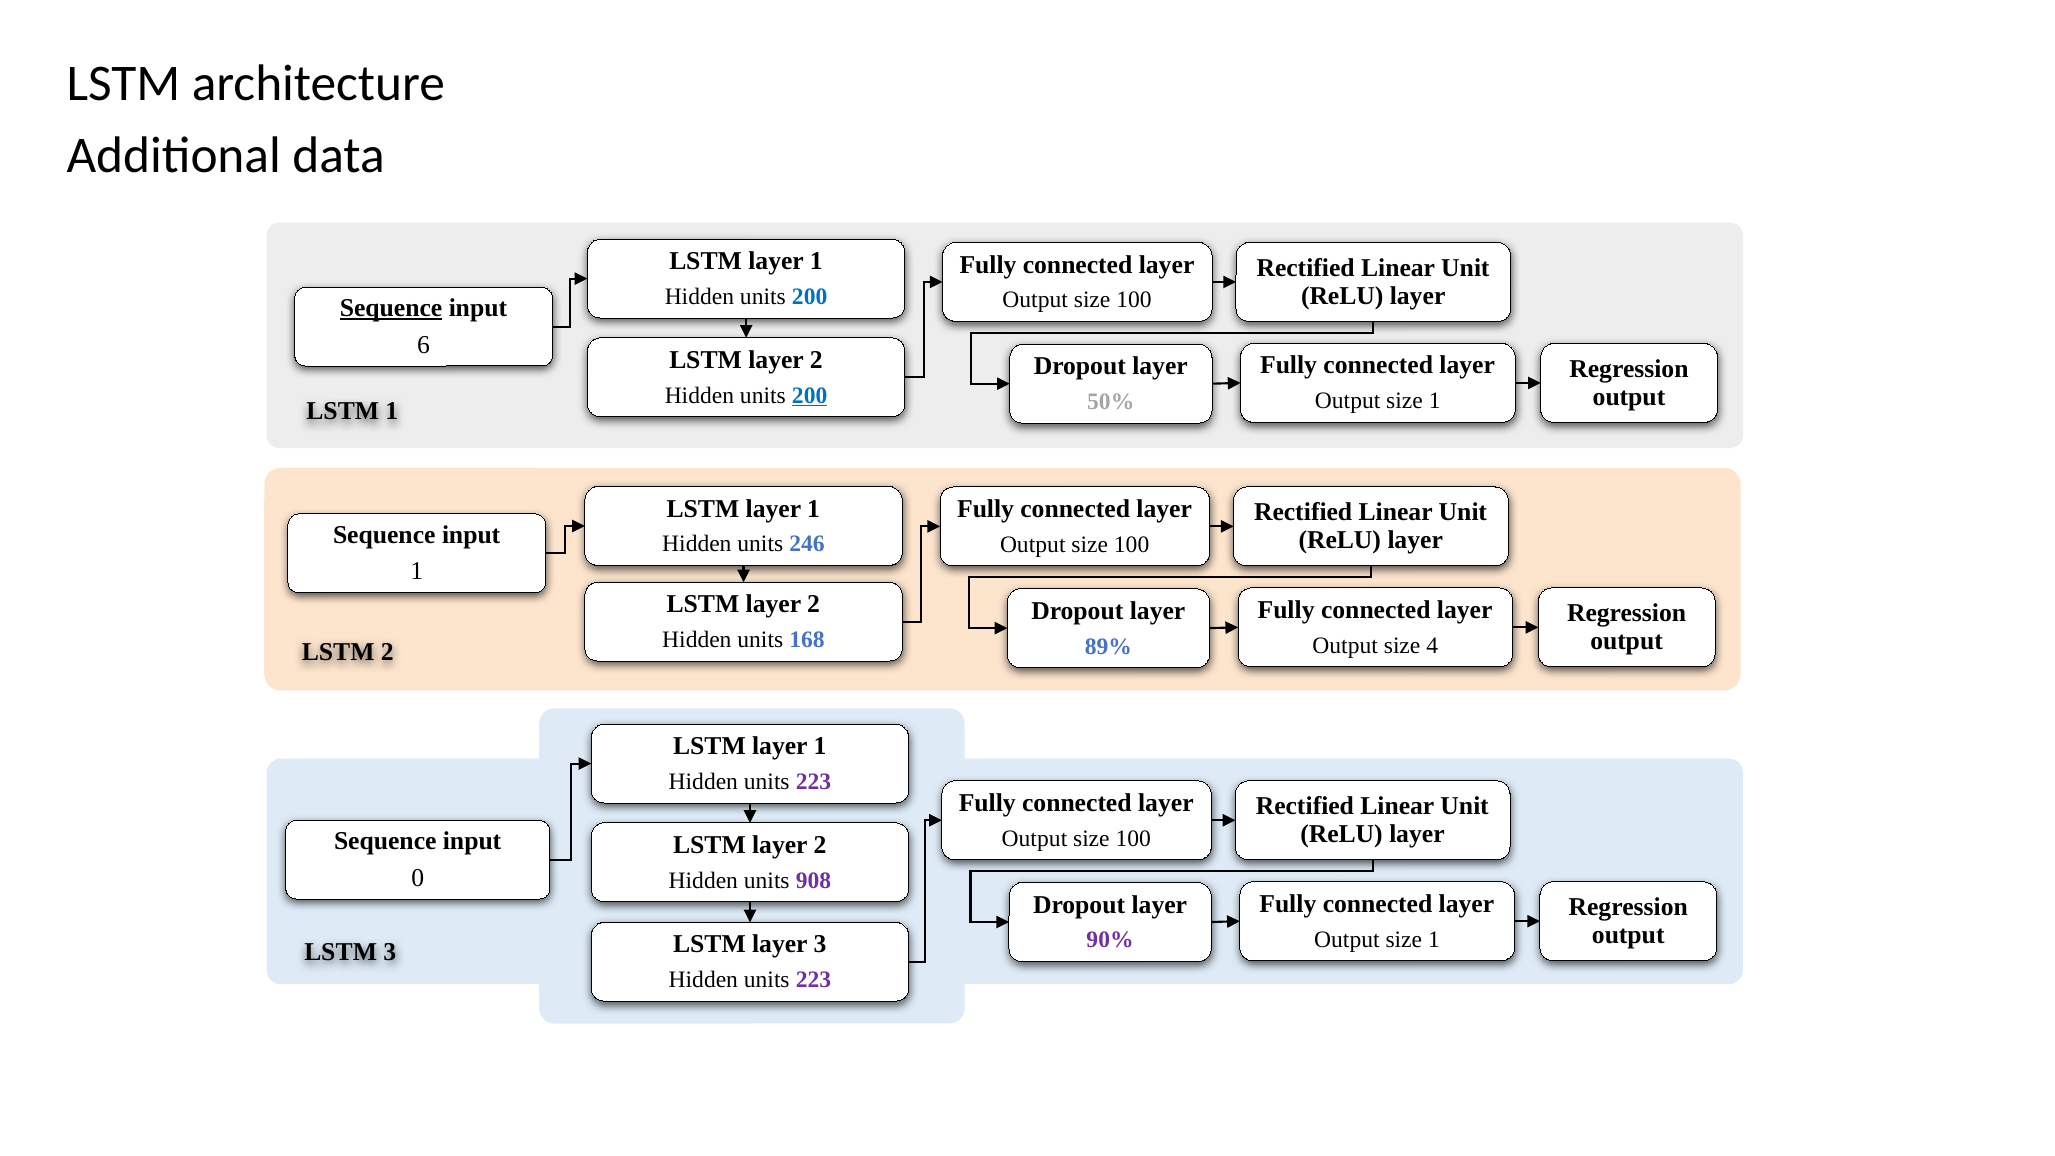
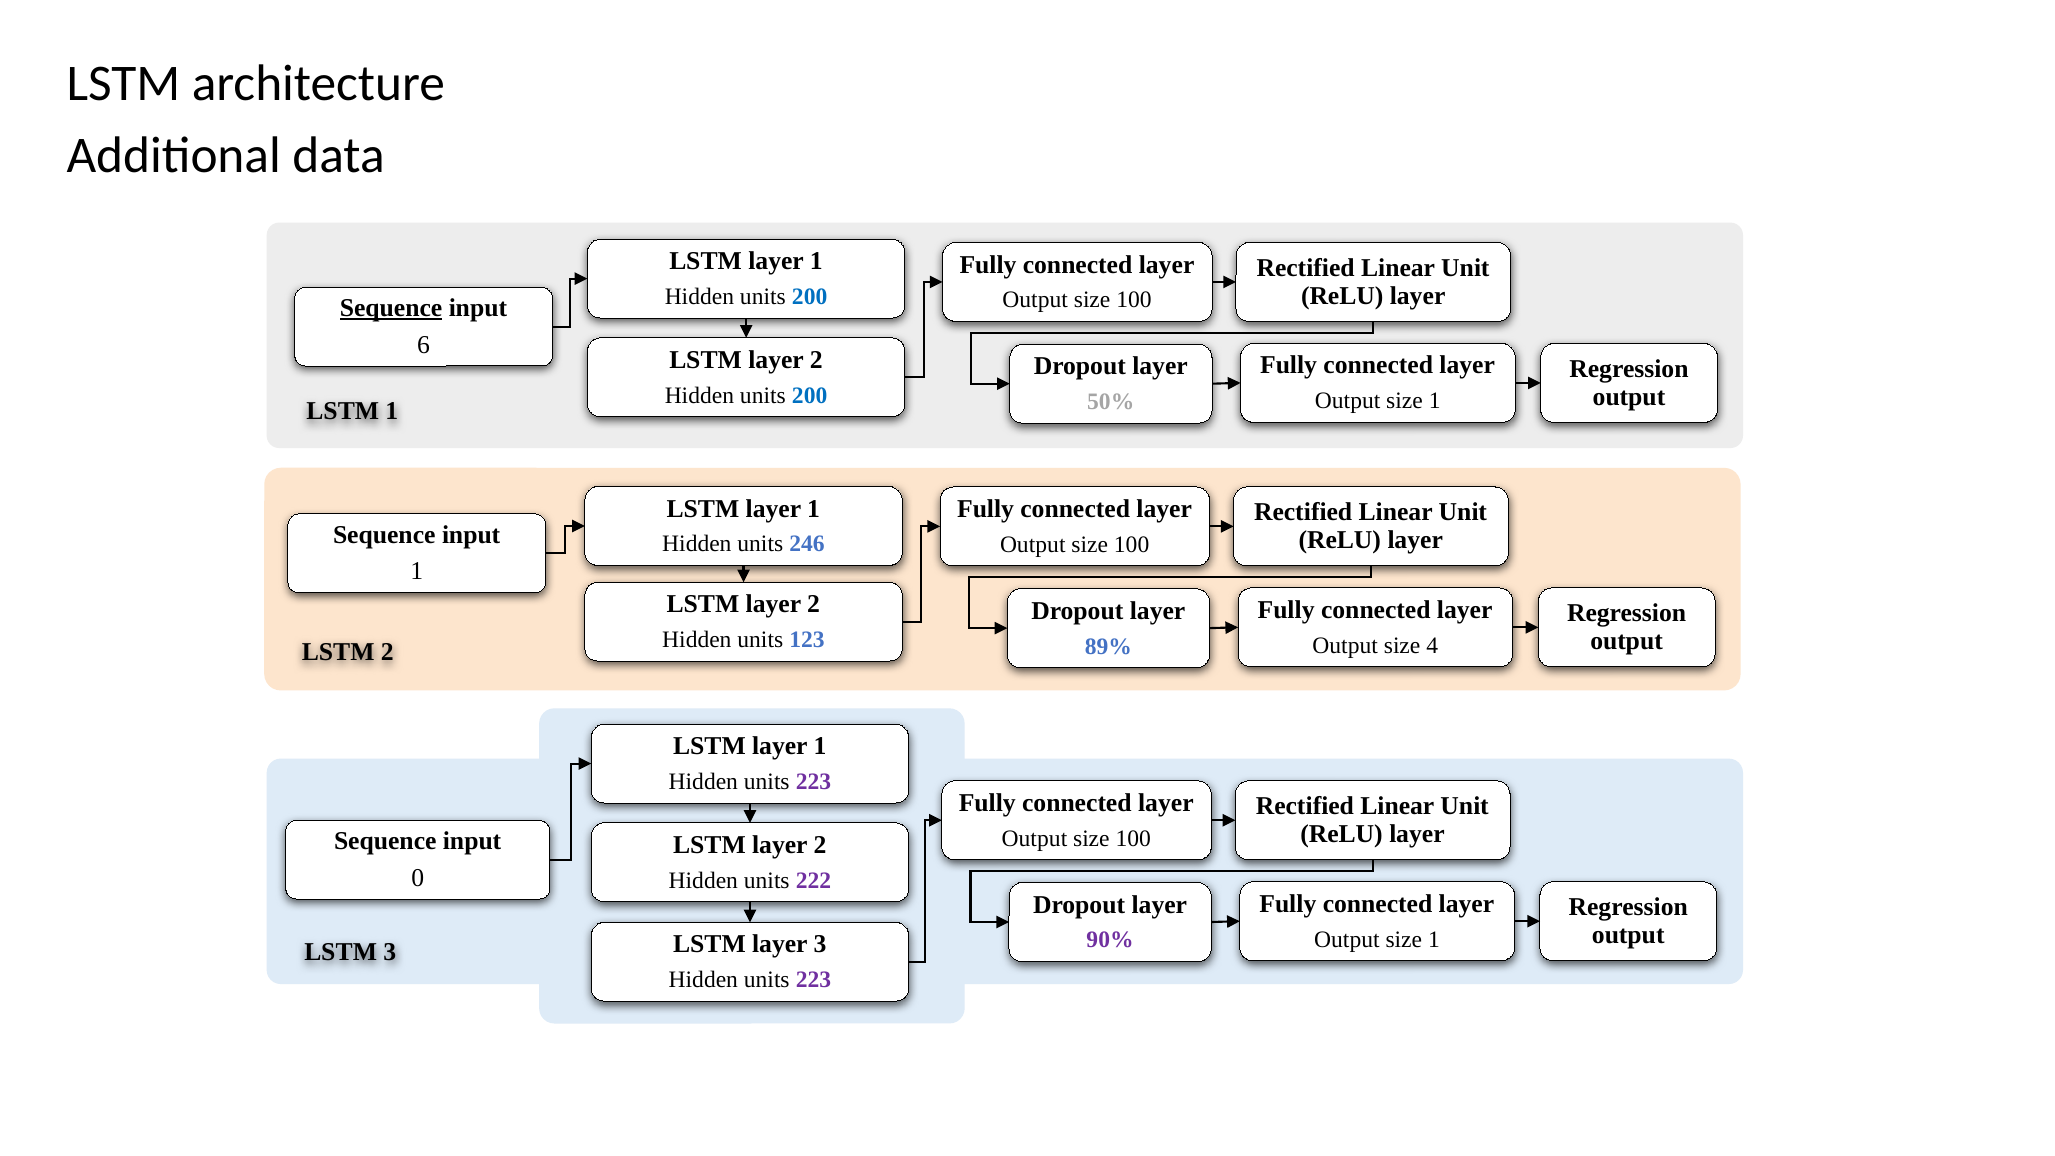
200 underline: present -> none (810, 395)
168: 168 -> 123 (807, 640)
908: 908 -> 222 (813, 880)
